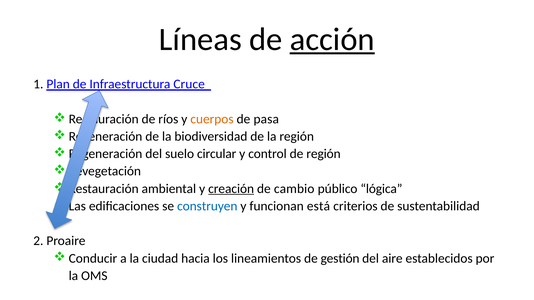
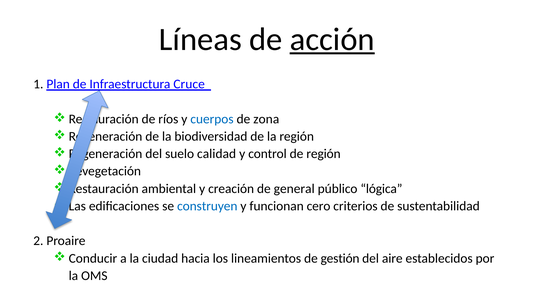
cuerpos colour: orange -> blue (212, 119)
pasa: pasa -> zona (266, 119)
circular: circular -> calidad (217, 154)
creación underline: present -> none (231, 189)
cambio: cambio -> general (294, 189)
está: está -> cero (319, 206)
